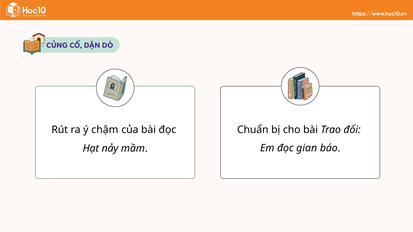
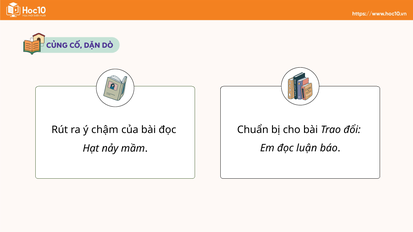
gian: gian -> luận (307, 148)
